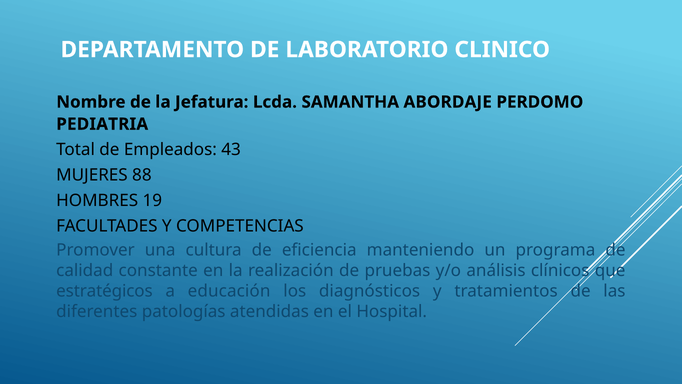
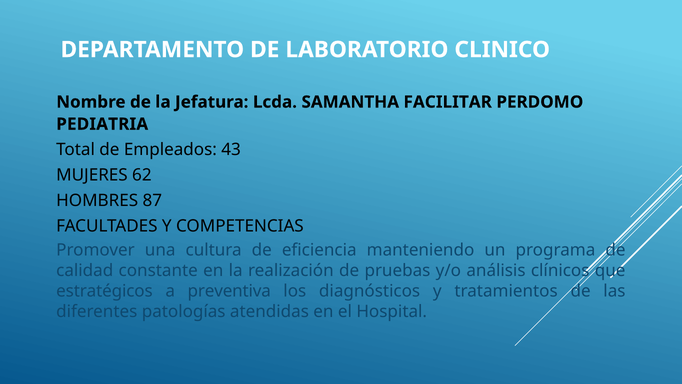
ABORDAJE: ABORDAJE -> FACILITAR (448, 102)
88: 88 -> 62 (142, 175)
19: 19 -> 87 (152, 201)
educación: educación -> preventiva (229, 291)
